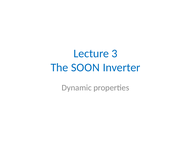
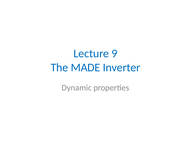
3: 3 -> 9 (114, 54)
SOON: SOON -> MADE (86, 68)
